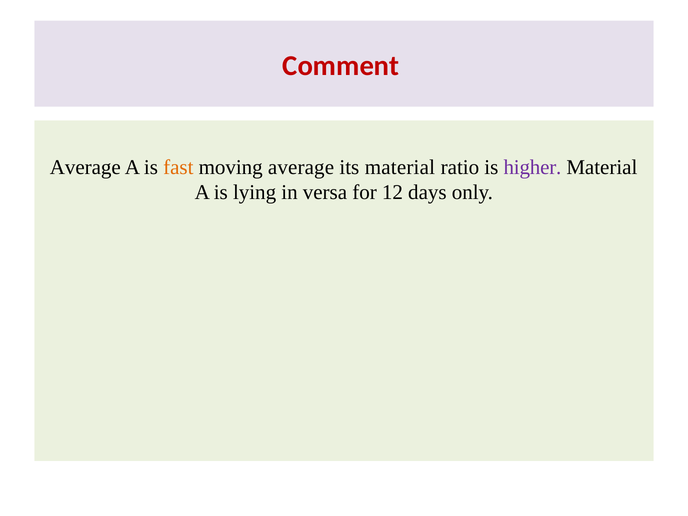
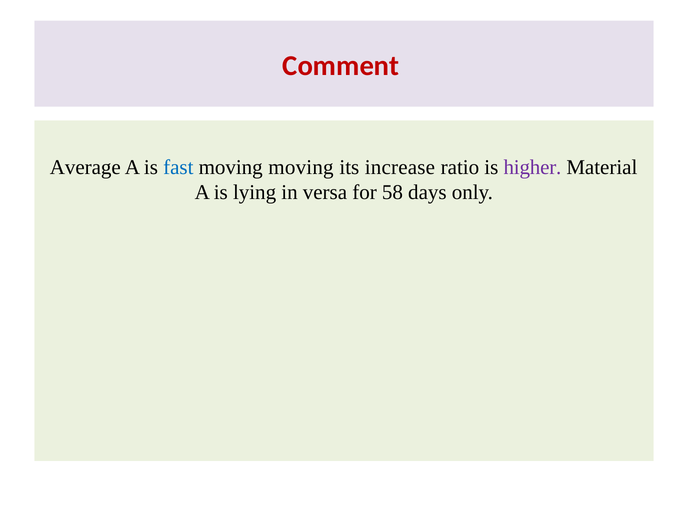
fast colour: orange -> blue (178, 167)
moving average: average -> moving (301, 167)
its material: material -> increase (400, 167)
12: 12 -> 58 (392, 192)
